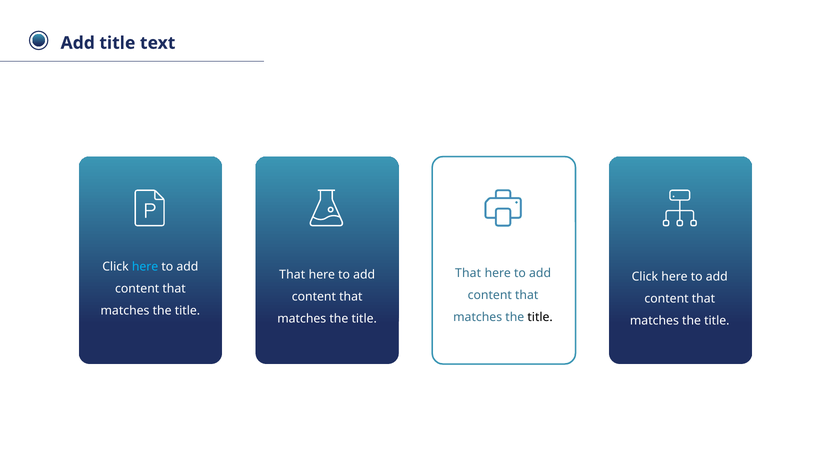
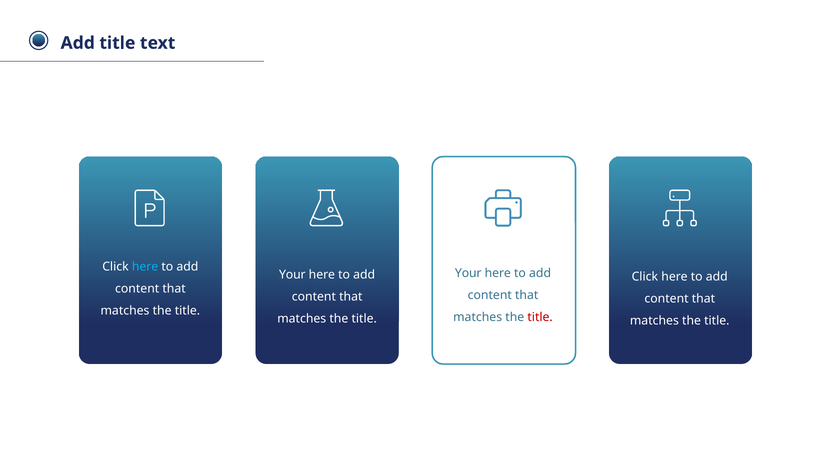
That: That -> Your (468, 273)
That: That -> Your (292, 275)
title colour: black -> red (540, 317)
